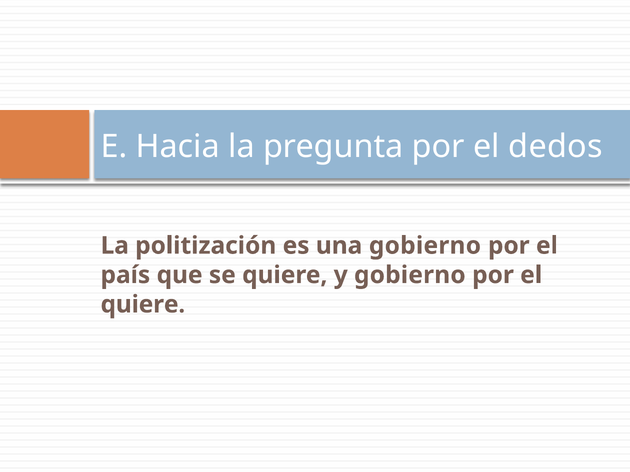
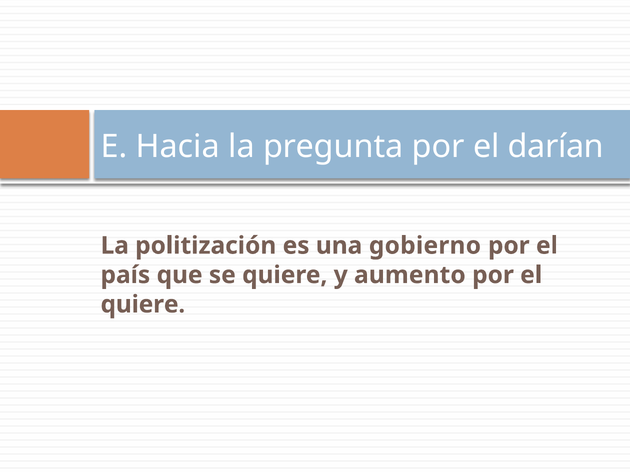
dedos: dedos -> darían (556, 147)
y gobierno: gobierno -> aumento (410, 275)
